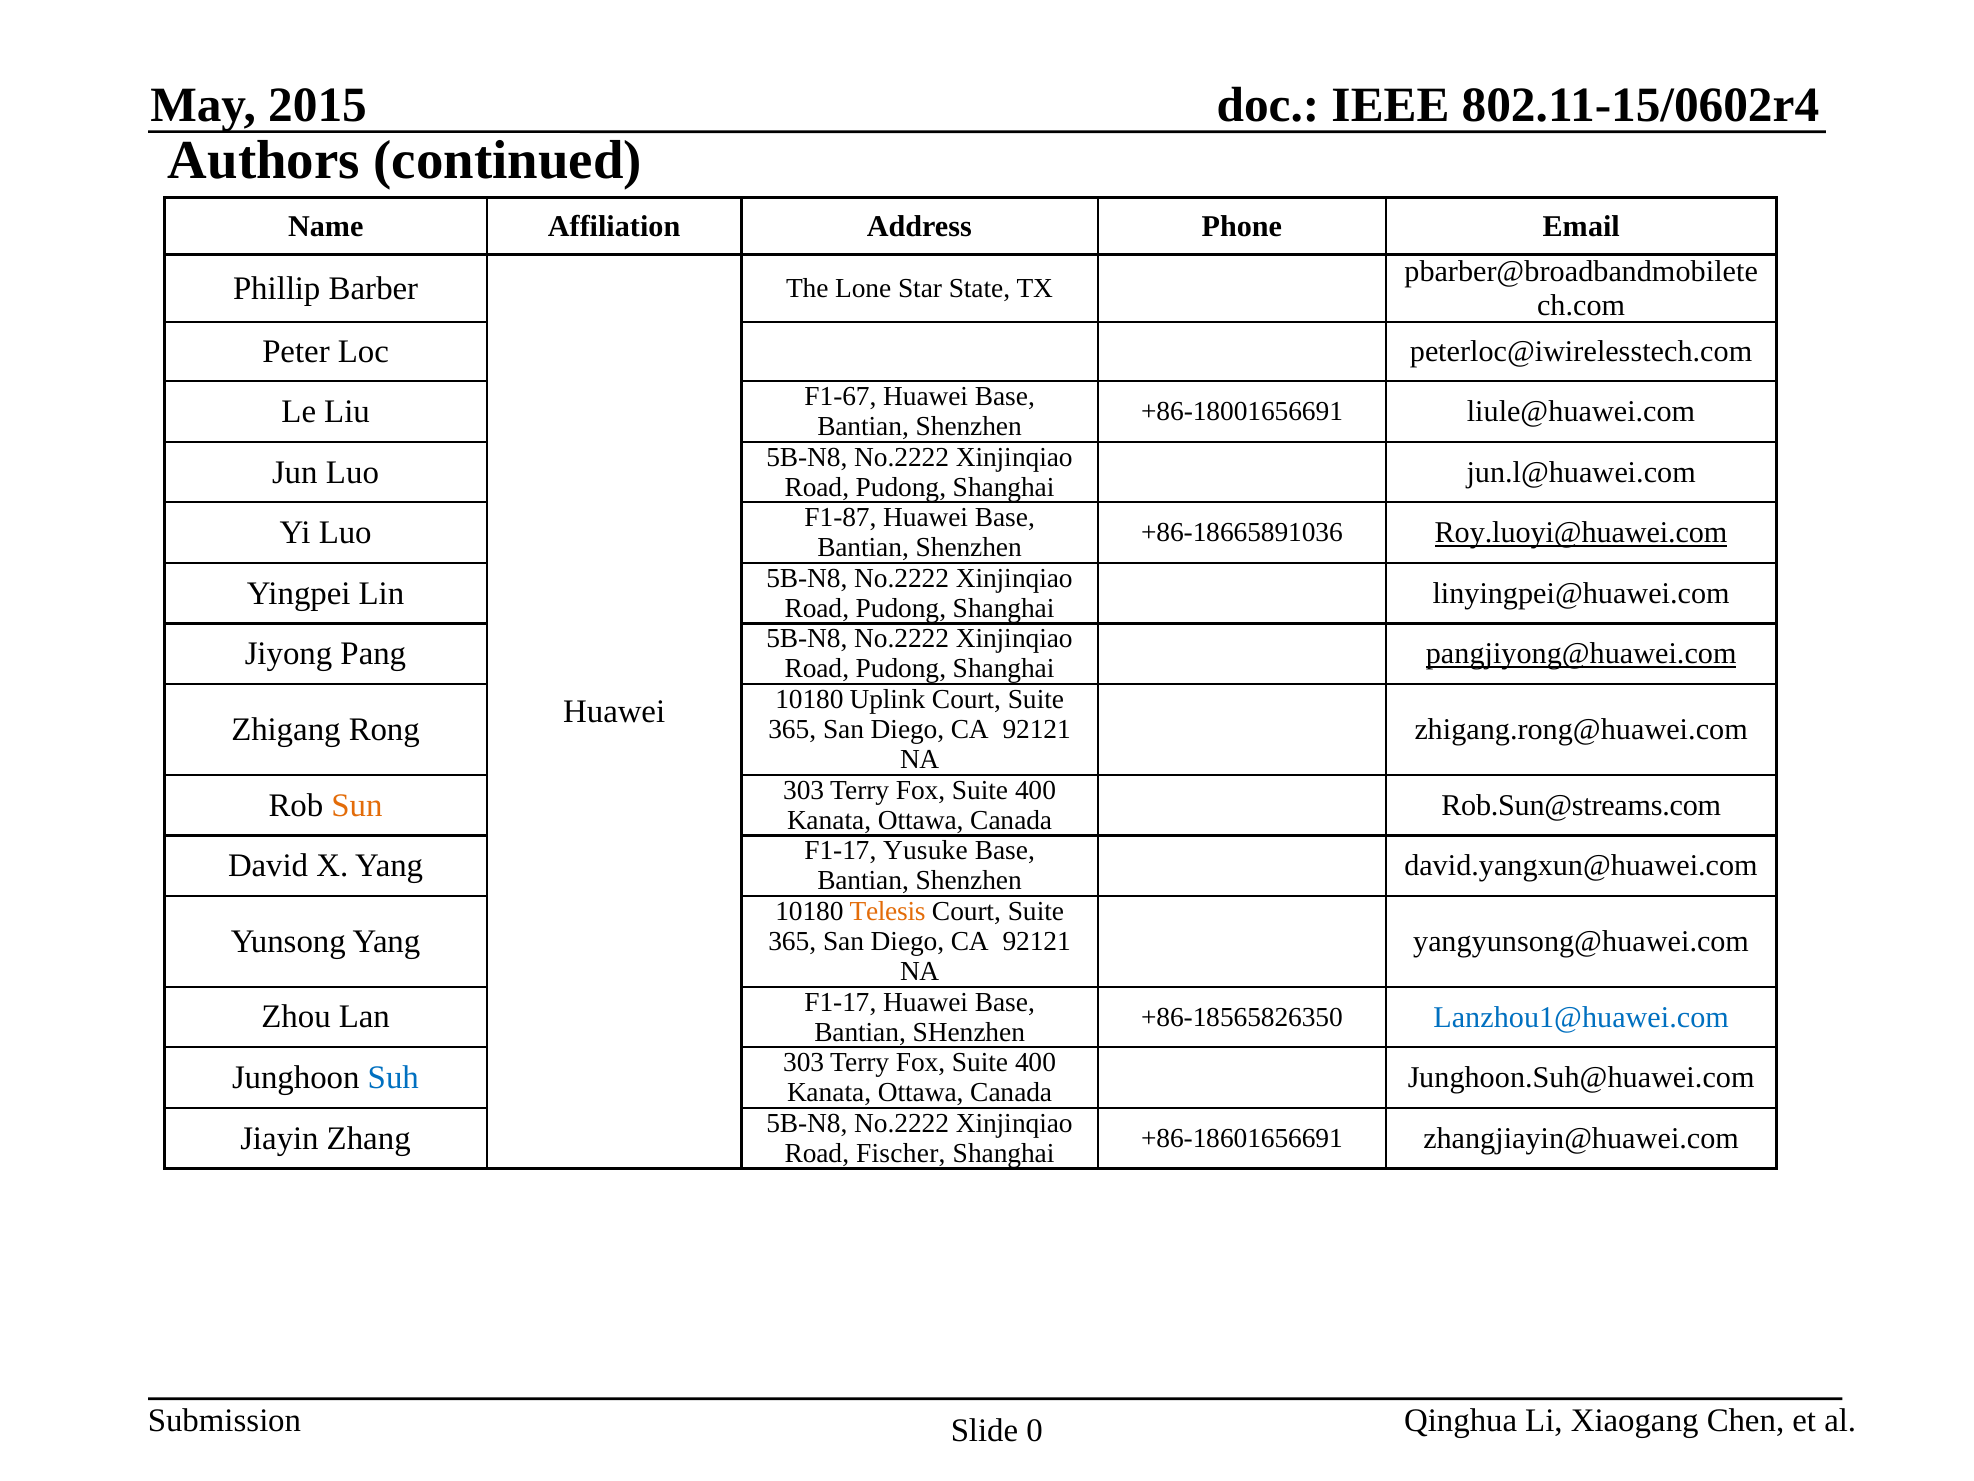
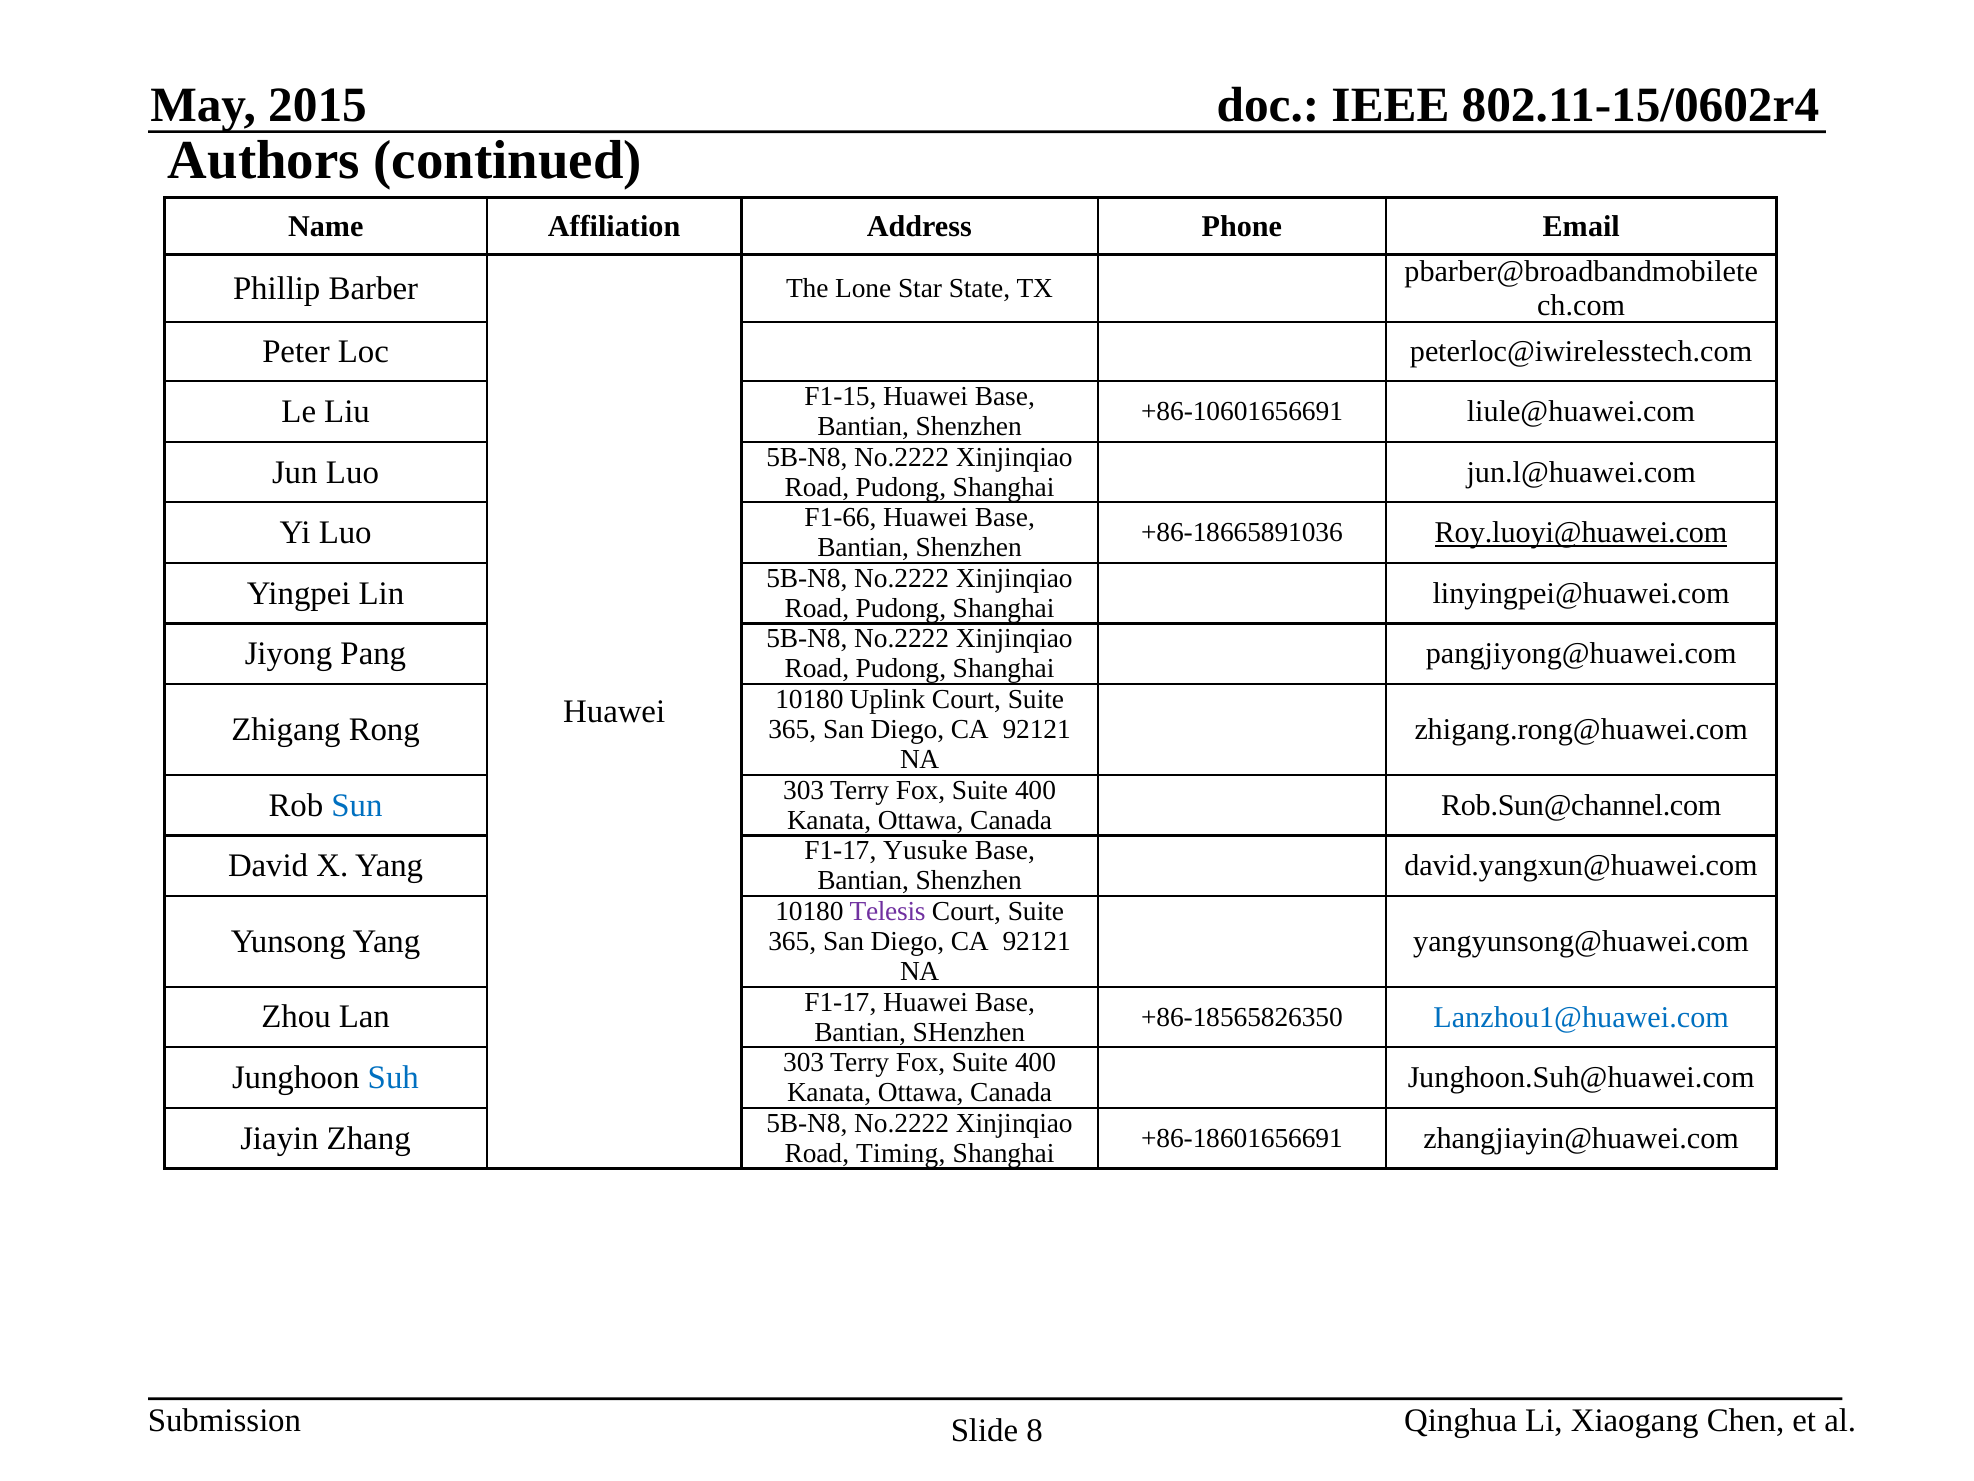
F1-67: F1-67 -> F1-15 (840, 396)
+86-18001656691: +86-18001656691 -> +86-10601656691 (1242, 411)
F1-87: F1-87 -> F1-66 (840, 517)
pangjiyong@huawei.com underline: present -> none (1581, 654)
Sun colour: orange -> blue (357, 805)
Rob.Sun@streams.com: Rob.Sun@streams.com -> Rob.Sun@channel.com (1581, 805)
Telesis colour: orange -> purple (888, 911)
Fischer: Fischer -> Timing (901, 1153)
0: 0 -> 8 (1035, 1430)
